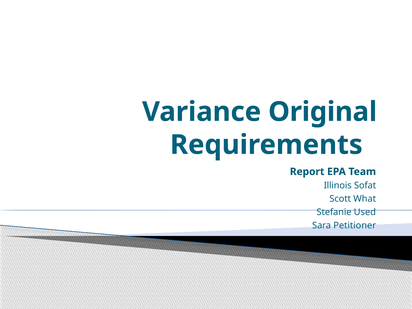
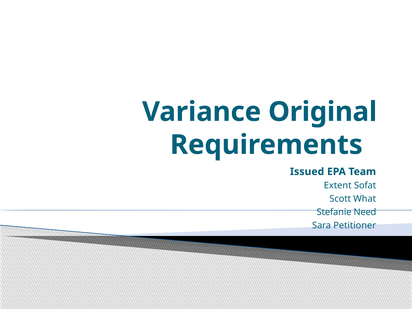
Report: Report -> Issued (307, 172)
Illinois: Illinois -> Extent (338, 186)
Used: Used -> Need (365, 212)
